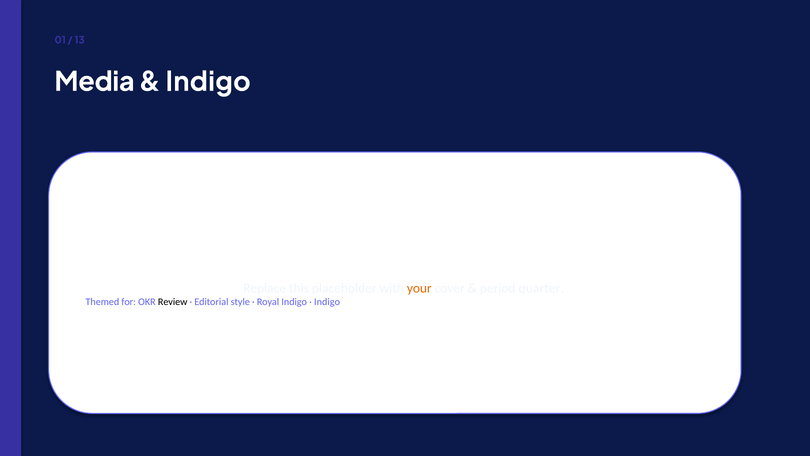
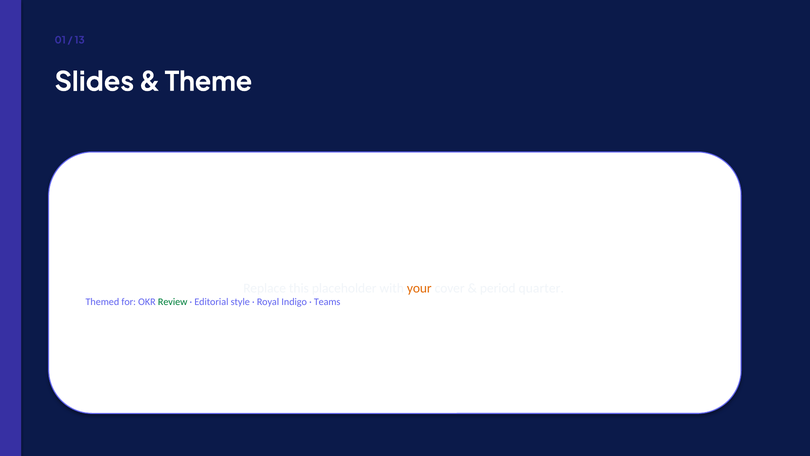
Media: Media -> Slides (94, 82)
Indigo: Indigo -> Theme (208, 82)
Review colour: black -> green (173, 302)
Indigo: Indigo -> Teams (327, 302)
